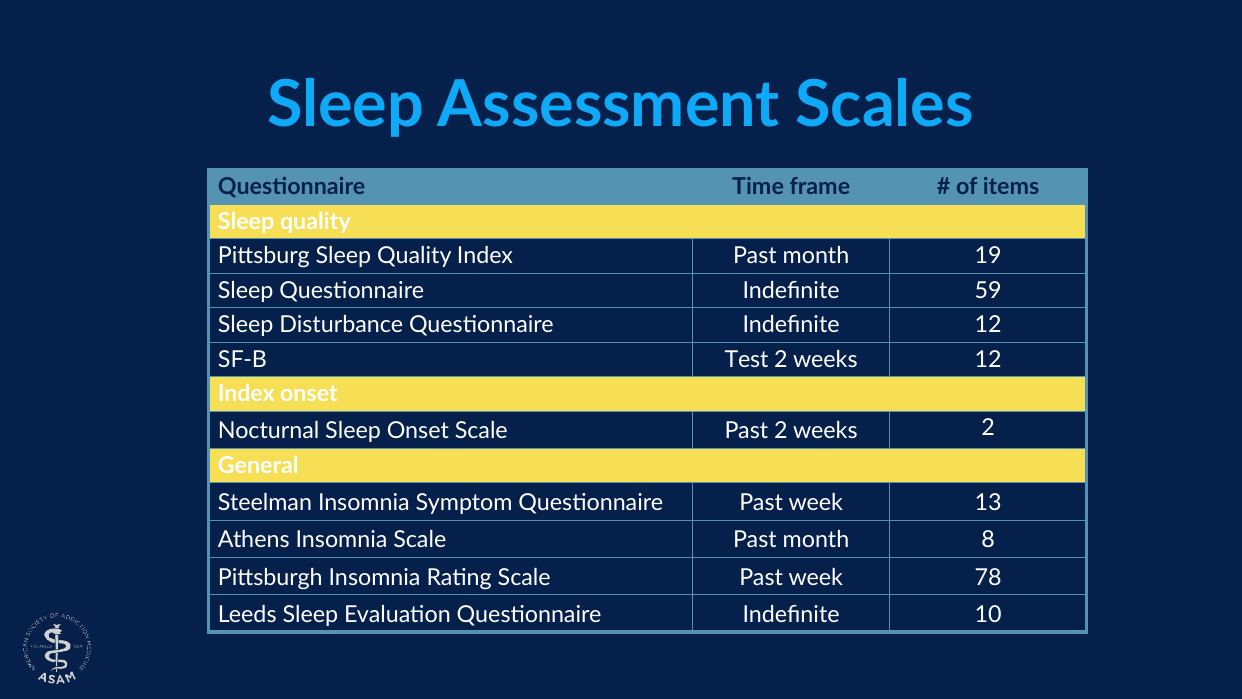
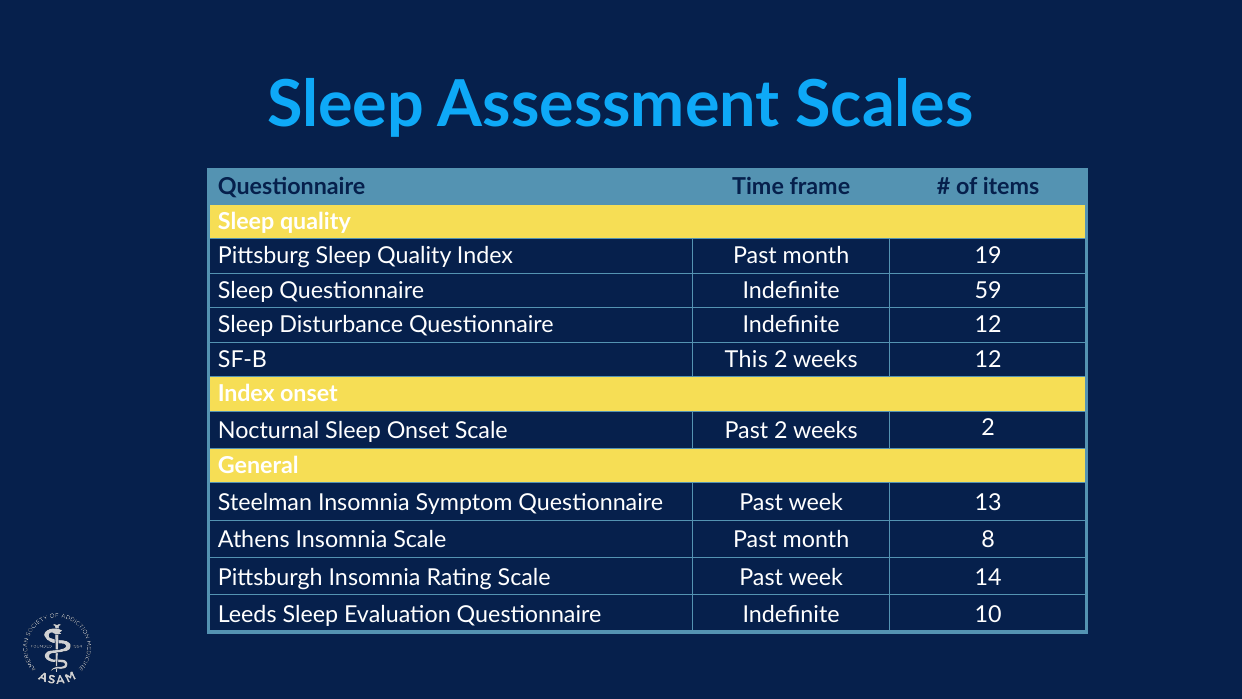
Test: Test -> This (746, 359)
78: 78 -> 14 (988, 577)
